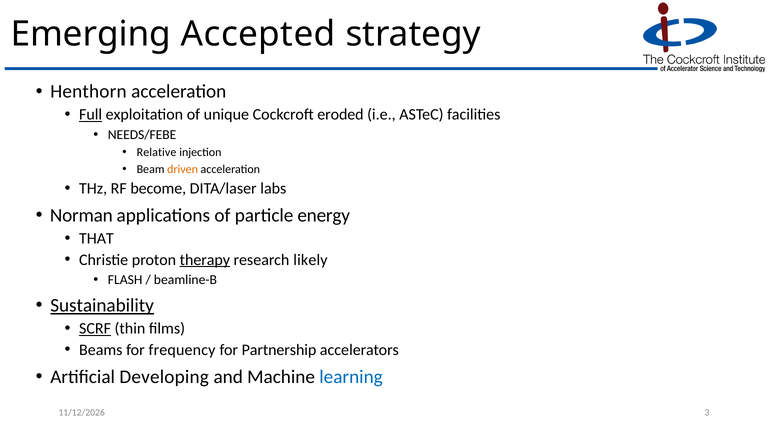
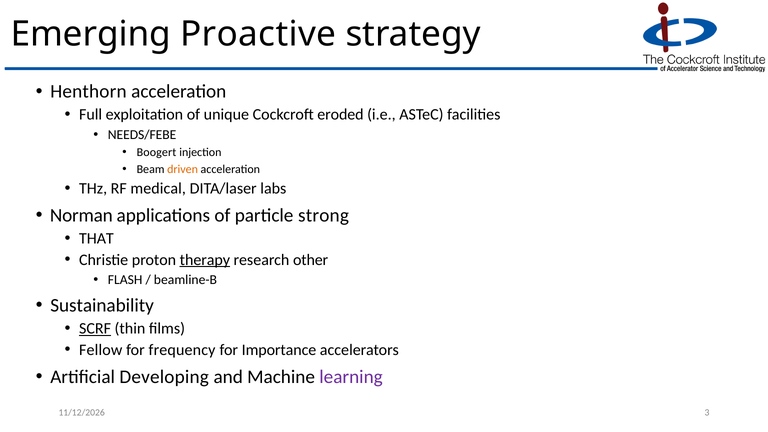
Accepted: Accepted -> Proactive (258, 34)
Full underline: present -> none (91, 115)
Relative: Relative -> Boogert (157, 152)
become: become -> medical (158, 188)
energy: energy -> strong (324, 215)
likely: likely -> other (311, 260)
Sustainability underline: present -> none (102, 305)
Beams: Beams -> Fellow (101, 350)
Partnership: Partnership -> Importance (279, 350)
learning colour: blue -> purple (351, 377)
